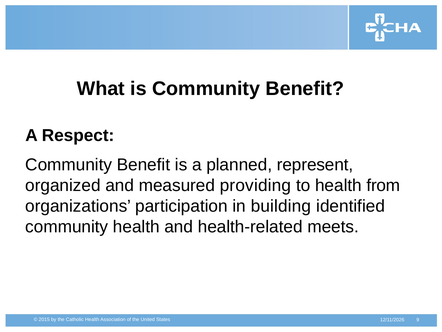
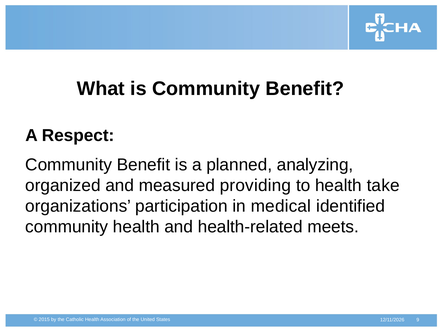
represent: represent -> analyzing (315, 164)
from: from -> take (383, 185)
building: building -> medical (281, 206)
